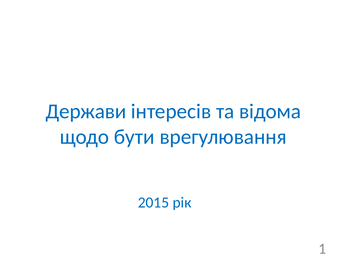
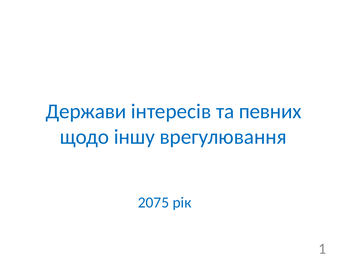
відома: відома -> певних (270, 112)
бути: бути -> іншу (134, 137)
2015: 2015 -> 2075 (153, 203)
